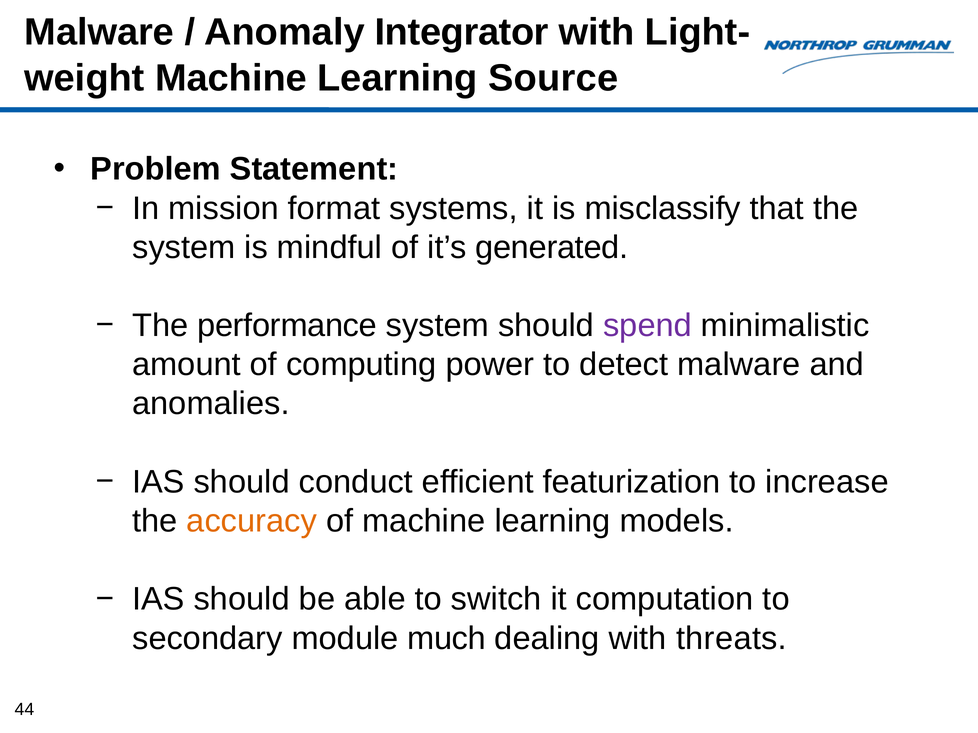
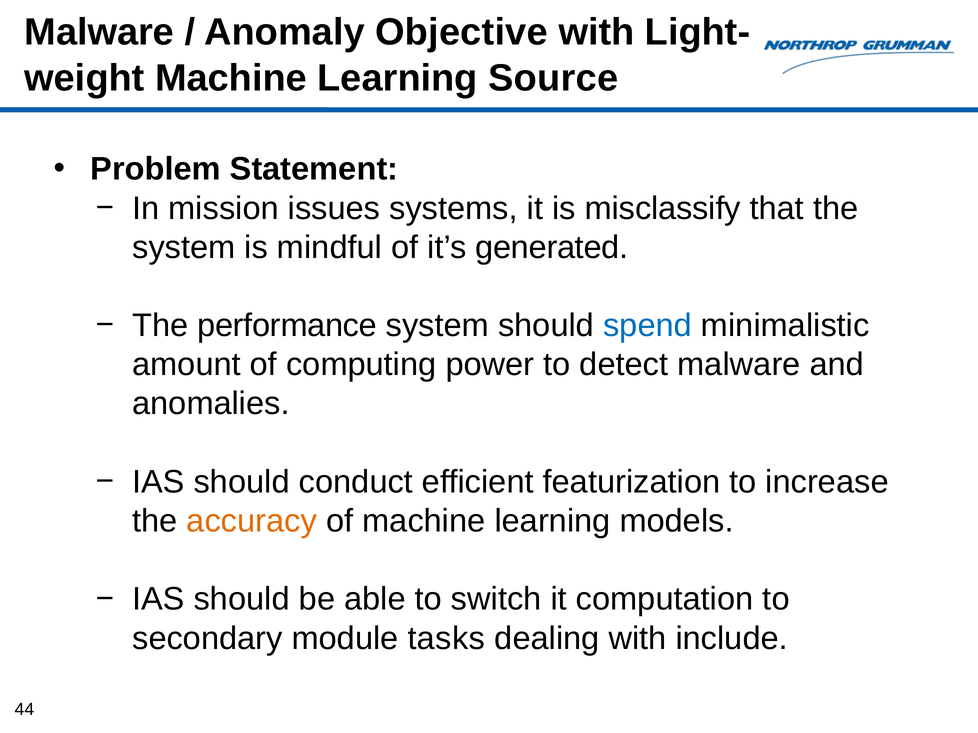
Integrator: Integrator -> Objective (462, 32)
format: format -> issues (334, 208)
spend colour: purple -> blue (648, 326)
much: much -> tasks (446, 639)
threats: threats -> include (732, 639)
